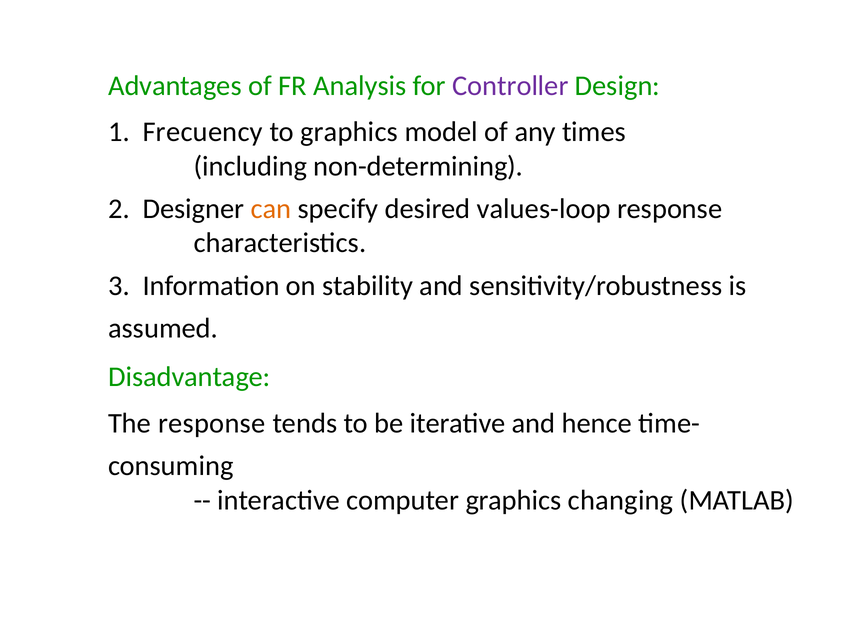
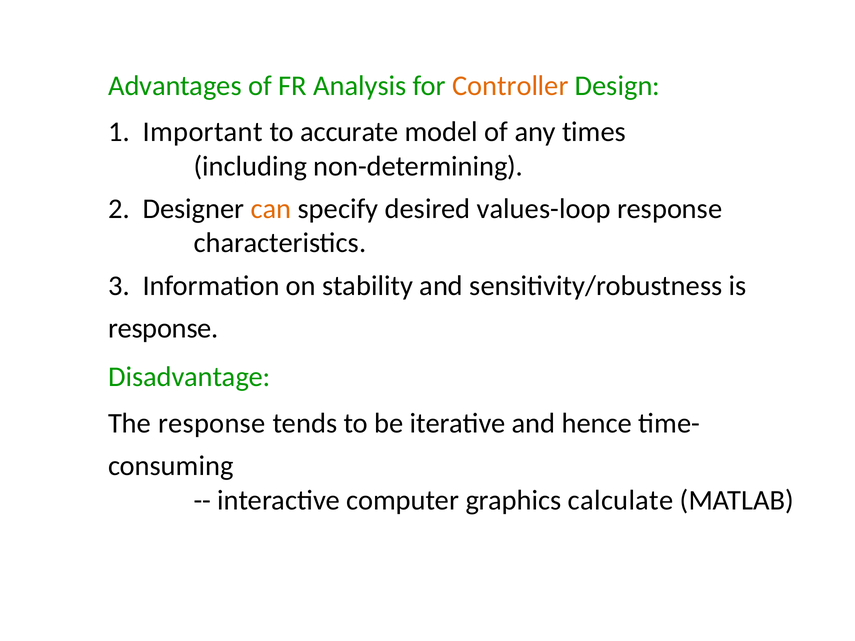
Controller colour: purple -> orange (510, 86)
Frecuency: Frecuency -> Important (203, 132)
to graphics: graphics -> accurate (349, 132)
assumed: assumed -> response (163, 329)
changing: changing -> calculate (621, 500)
